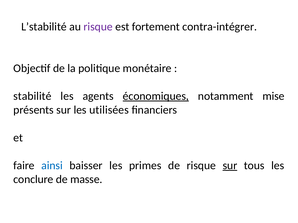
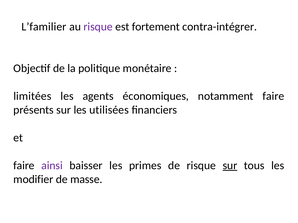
L’stabilité: L’stabilité -> L’familier (44, 27)
stabilité: stabilité -> limitées (32, 96)
économiques underline: present -> none (156, 96)
notamment mise: mise -> faire (273, 96)
ainsi colour: blue -> purple (52, 166)
conclure: conclure -> modifier (33, 180)
